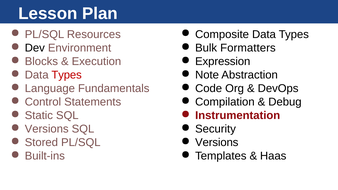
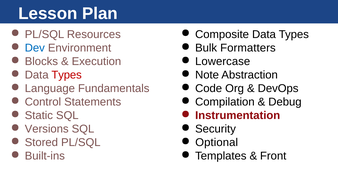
Dev colour: black -> blue (35, 48)
Expression: Expression -> Lowercase (223, 61)
Versions: Versions -> Optional (217, 143)
Haas: Haas -> Front (273, 156)
